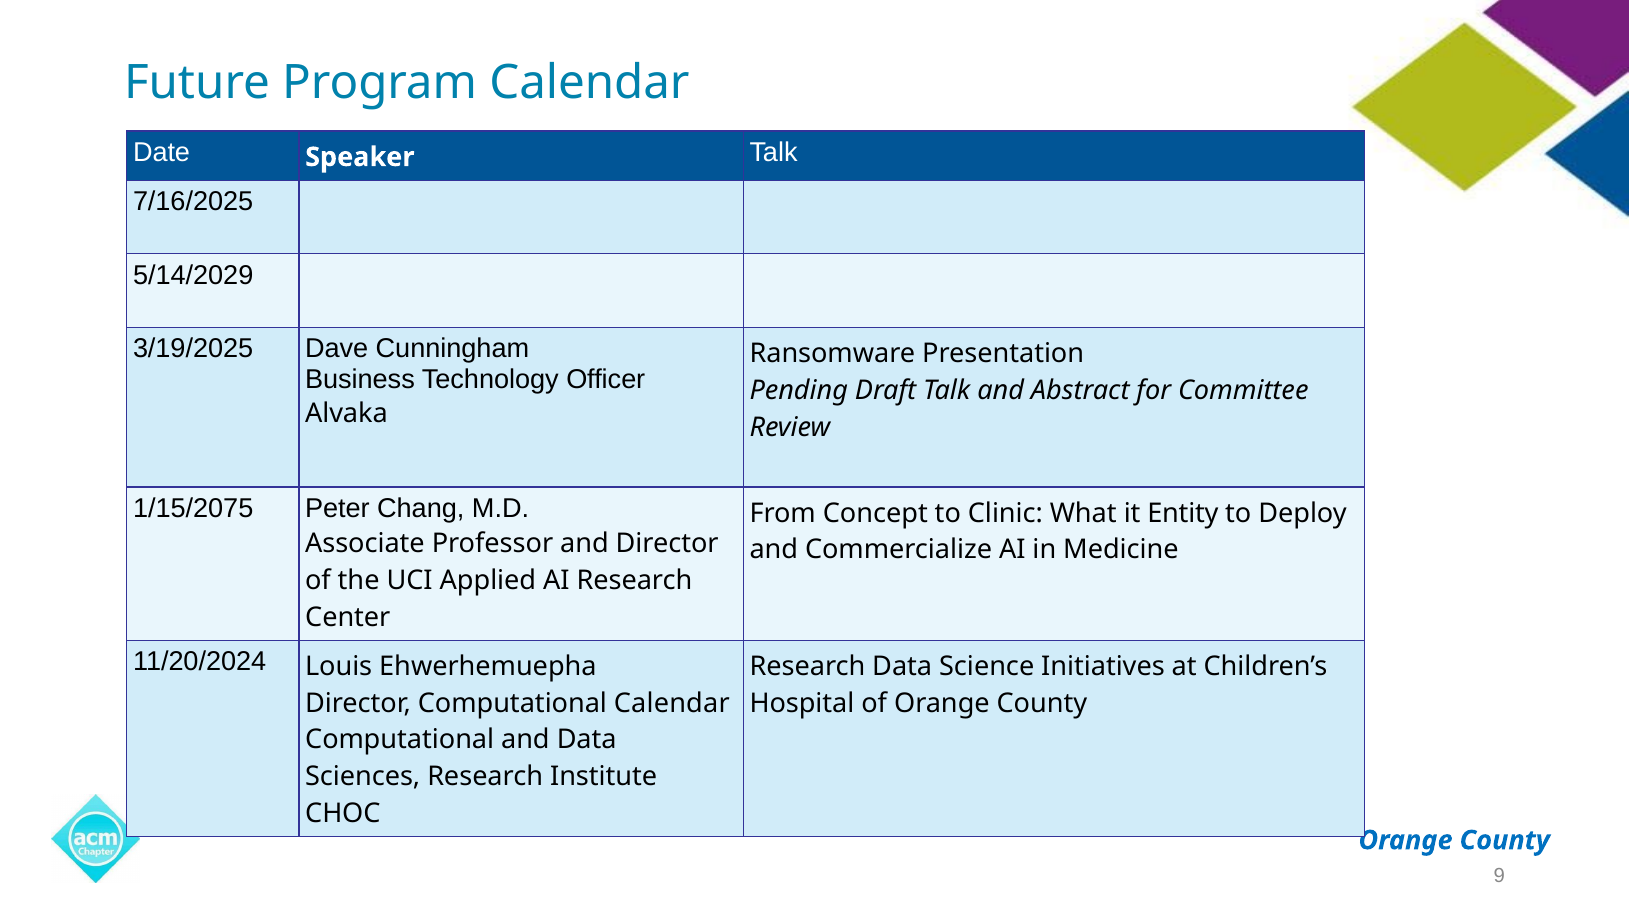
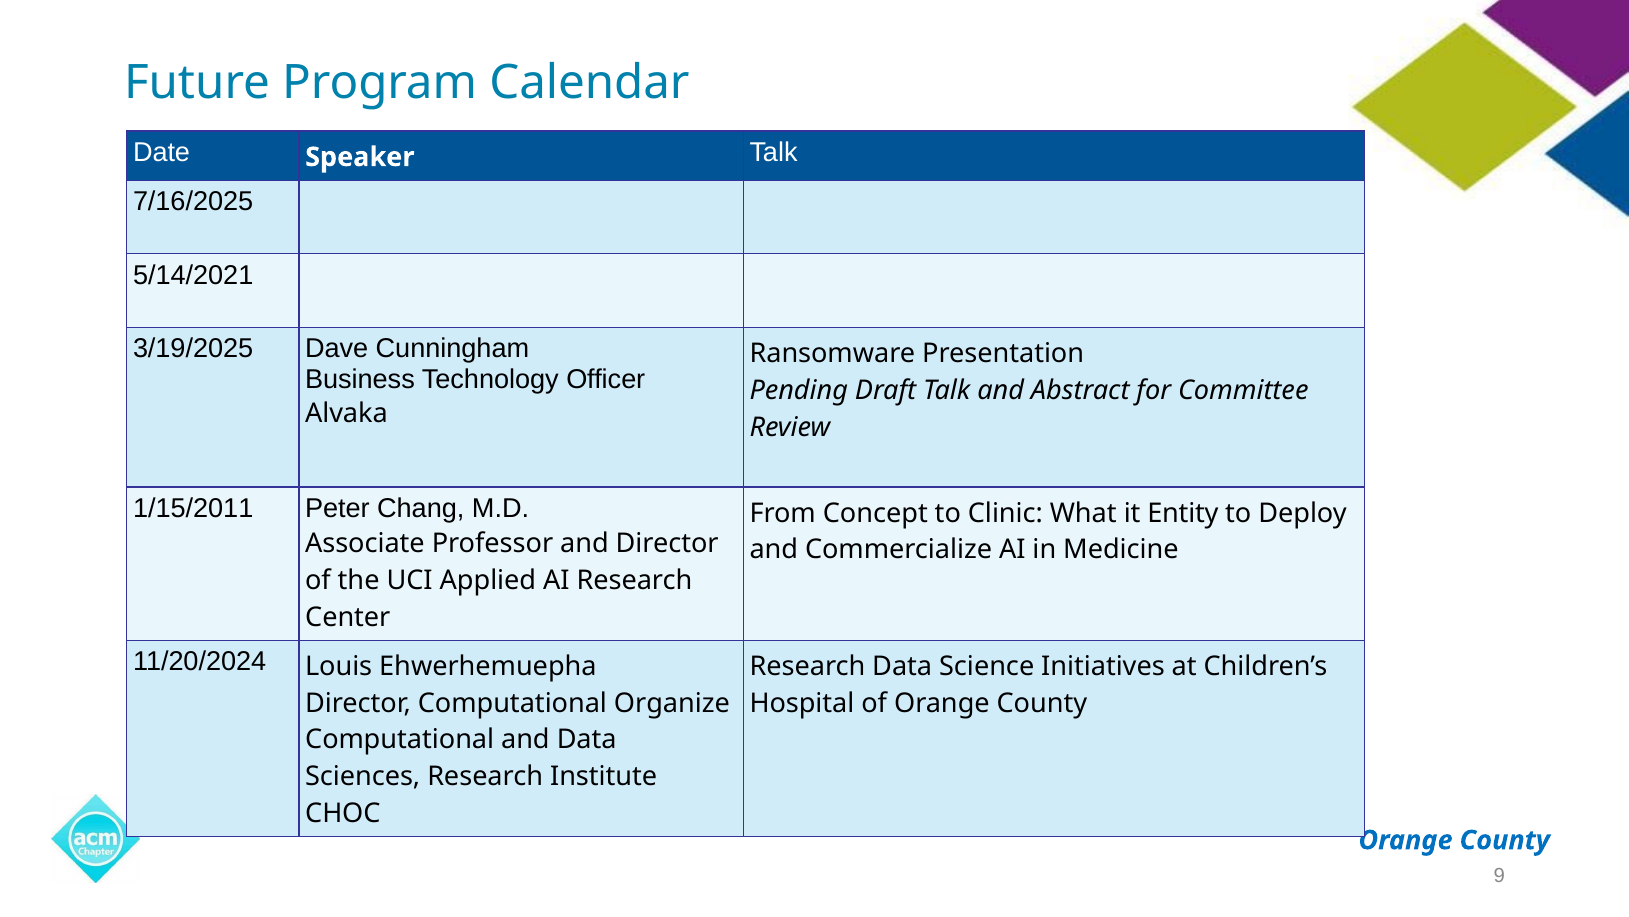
5/14/2029: 5/14/2029 -> 5/14/2021 (193, 275)
1/15/2075: 1/15/2075 -> 1/15/2011 (193, 508)
Computational Calendar: Calendar -> Organize (672, 703)
